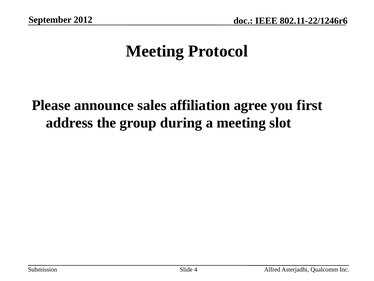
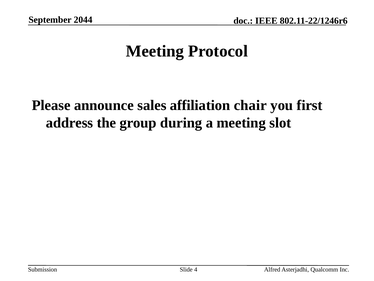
2012: 2012 -> 2044 (83, 20)
agree: agree -> chair (250, 105)
